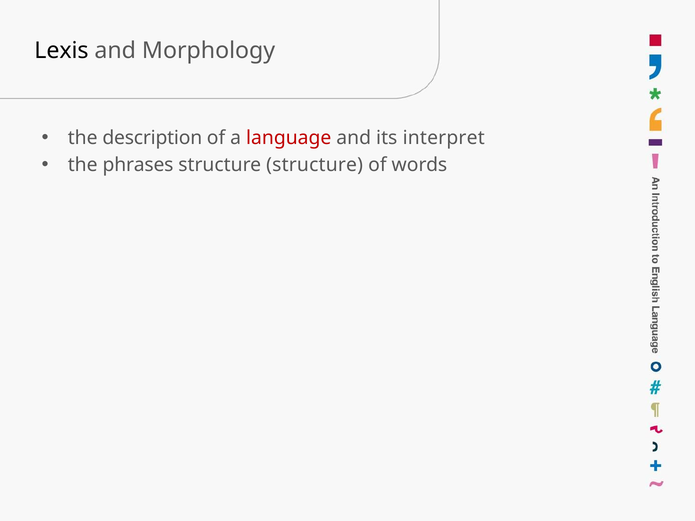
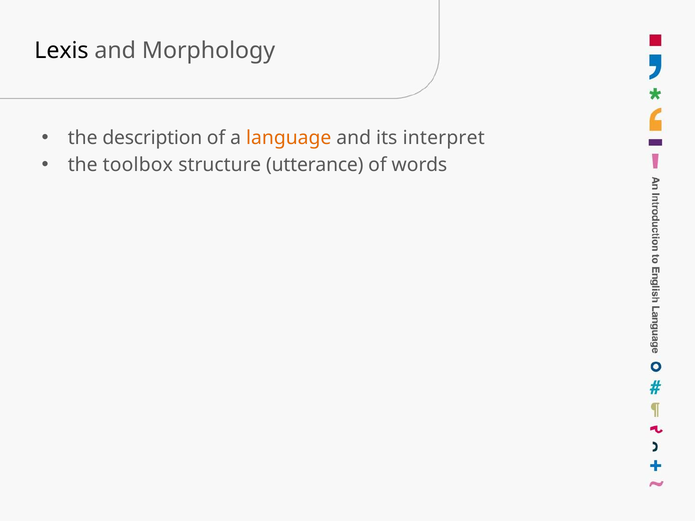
language colour: red -> orange (289, 138)
phrases: phrases -> toolbox (138, 165)
structure structure: structure -> utterance (315, 165)
